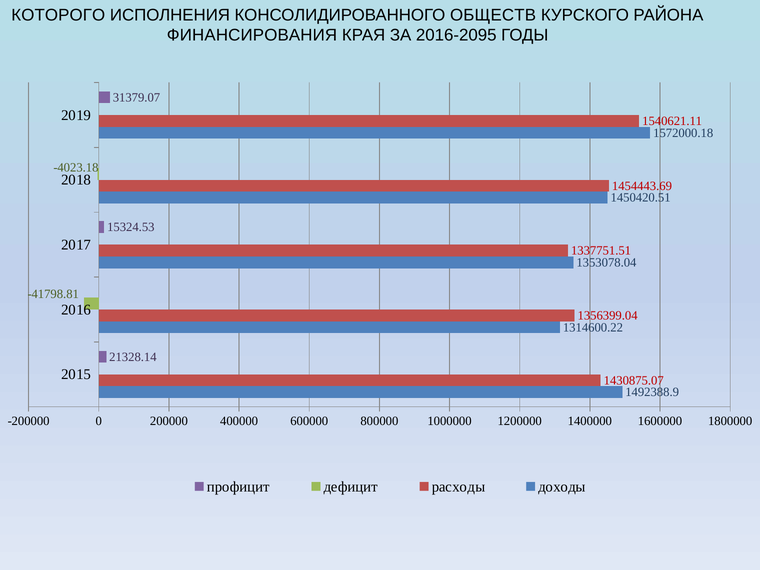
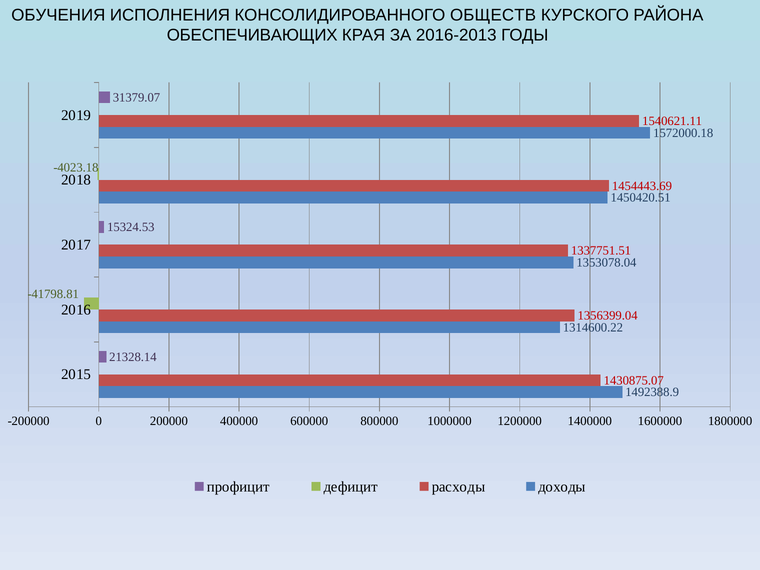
КОТОРОГО: КОТОРОГО -> ОБУЧЕНИЯ (58, 15)
ФИНАНСИРОВАНИЯ: ФИНАНСИРОВАНИЯ -> ОБЕСПЕЧИВАЮЩИХ (252, 35)
2016-2095: 2016-2095 -> 2016-2013 (456, 35)
